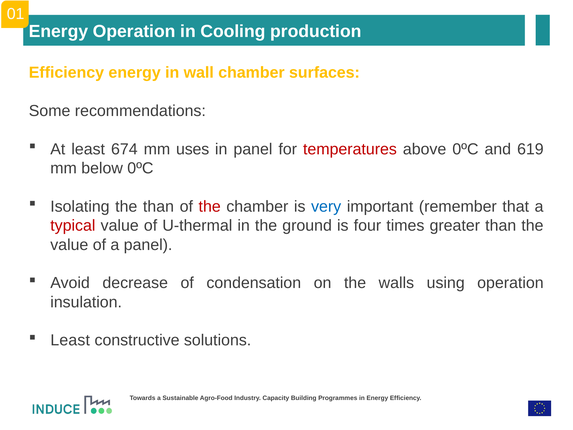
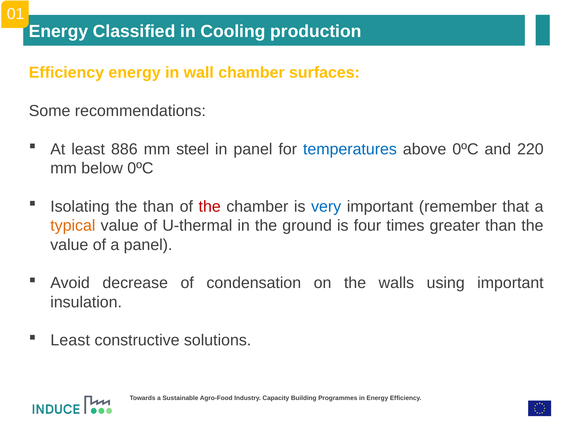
Energy Operation: Operation -> Classified (134, 31)
674: 674 -> 886 (124, 149)
uses: uses -> steel (193, 149)
temperatures colour: red -> blue (350, 149)
619: 619 -> 220 (530, 149)
typical colour: red -> orange (73, 226)
using operation: operation -> important (510, 283)
